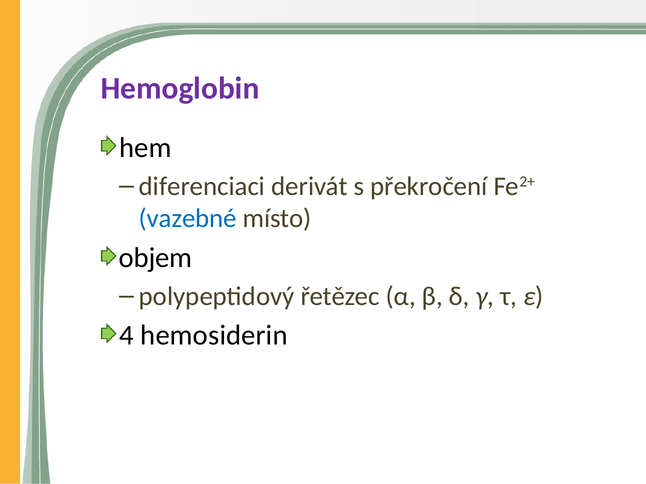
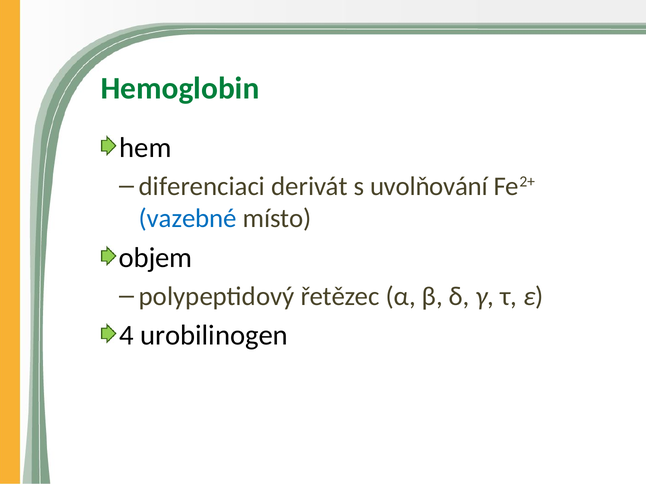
Hemoglobin colour: purple -> green (180, 88)
překročení: překročení -> uvolňování (429, 186)
hemosiderin: hemosiderin -> urobilinogen (214, 336)
